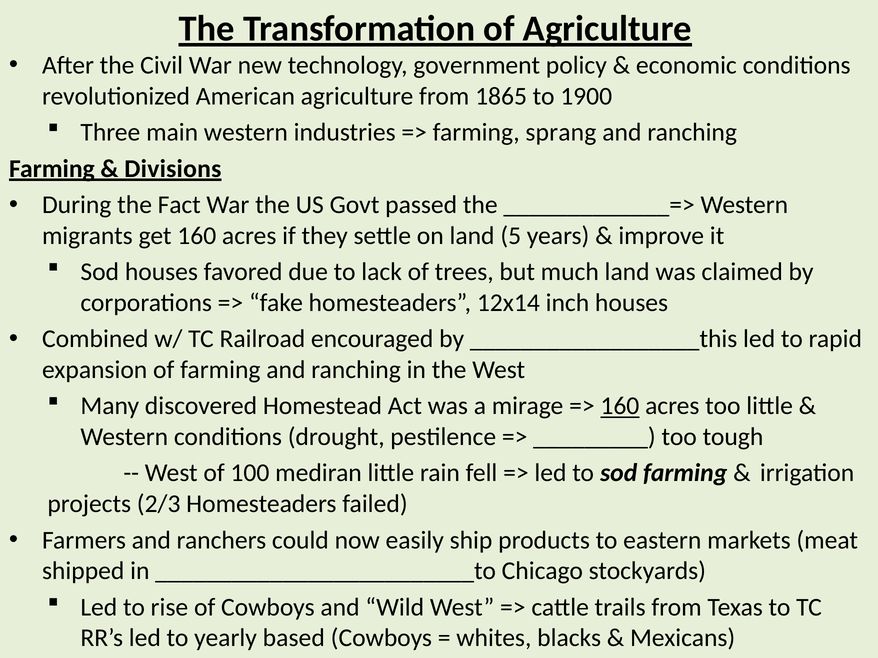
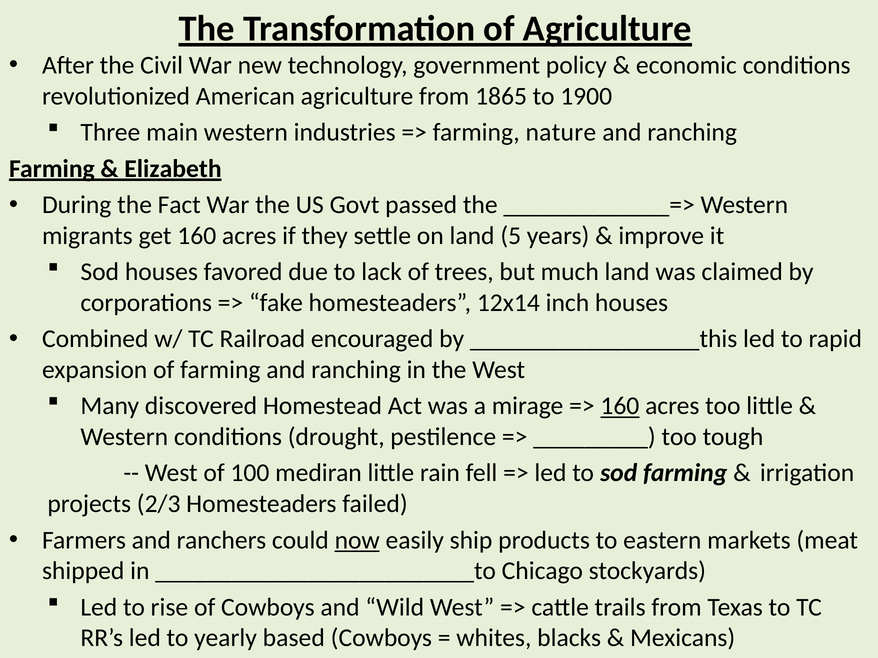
sprang: sprang -> nature (561, 133)
Divisions: Divisions -> Elizabeth (173, 169)
now underline: none -> present (357, 540)
